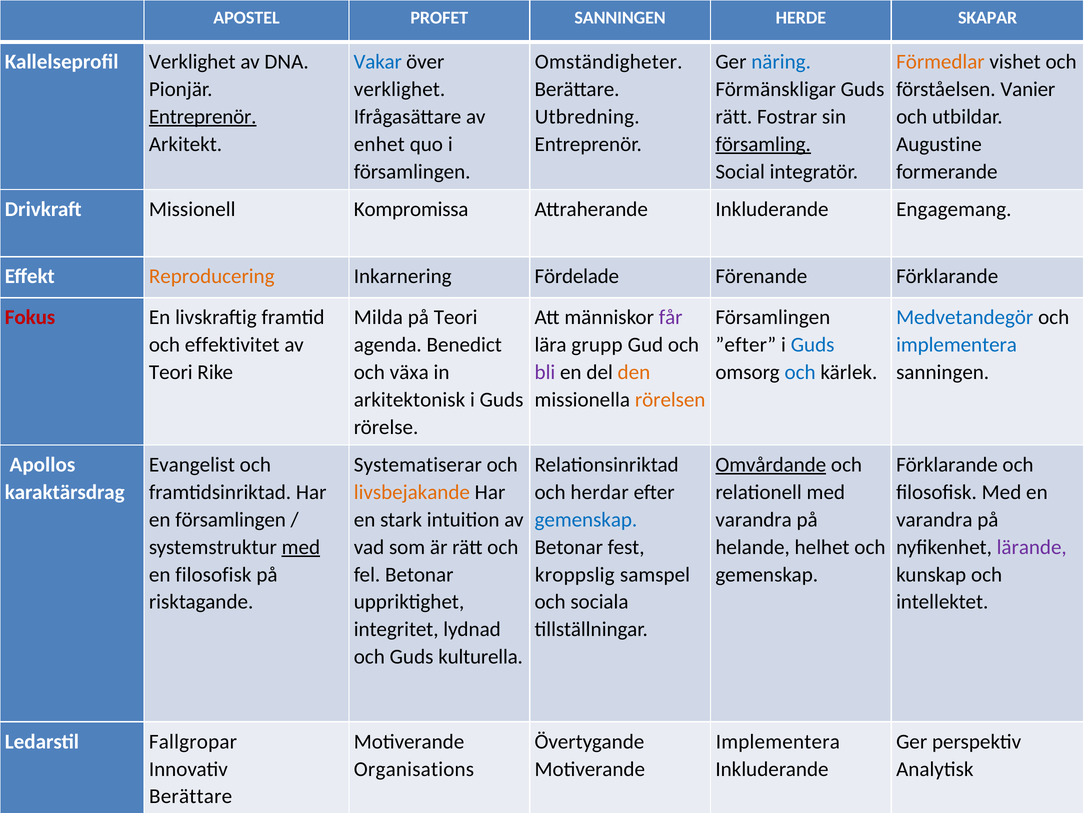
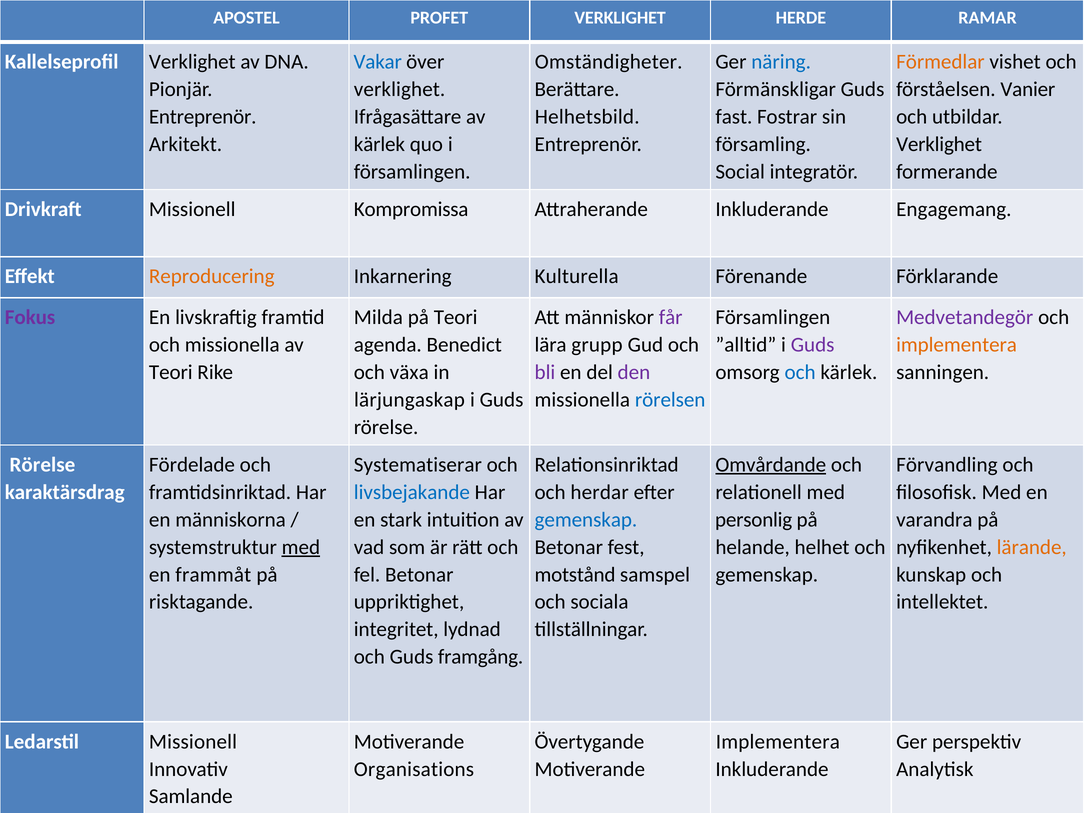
PROFET SANNINGEN: SANNINGEN -> VERKLIGHET (620, 18)
SKAPAR: SKAPAR -> RAMAR (987, 18)
Entreprenör underline: present -> none (203, 117)
Utbredning: Utbredning -> Helhetsbild (587, 117)
rätt: rätt -> fast (734, 117)
enhet: enhet -> kärlek (379, 144)
församling underline: present -> none (763, 144)
Augustine: Augustine -> Verklighet (939, 144)
Fördelade: Fördelade -> Kulturella (577, 276)
Fokus colour: red -> purple (30, 317)
Medvetandegör colour: blue -> purple (965, 317)
och effektivitet: effektivitet -> missionella (232, 345)
”efter: ”efter -> ”alltid (746, 345)
Guds colour: blue -> purple (813, 345)
implementera colour: blue -> orange (957, 345)
den colour: orange -> purple (634, 372)
arkitektonisk: arkitektonisk -> lärjungaskap (409, 400)
rörelsen colour: orange -> blue (670, 400)
Apollos: Apollos -> Rörelse (42, 465)
Evangelist: Evangelist -> Fördelade (192, 465)
Förklarande: Förklarande -> Förvandling (947, 465)
livsbejakande colour: orange -> blue (412, 492)
en församlingen: församlingen -> människorna (231, 520)
varandra: varandra -> personlig (754, 520)
lärande colour: purple -> orange (1032, 547)
en filosofisk: filosofisk -> frammåt (213, 575)
kroppslig: kroppslig -> motstånd (575, 575)
kulturella: kulturella -> framgång (481, 657)
Ledarstil Fallgropar: Fallgropar -> Missionell (193, 742)
Berättare: Berättare -> Samlande (191, 797)
